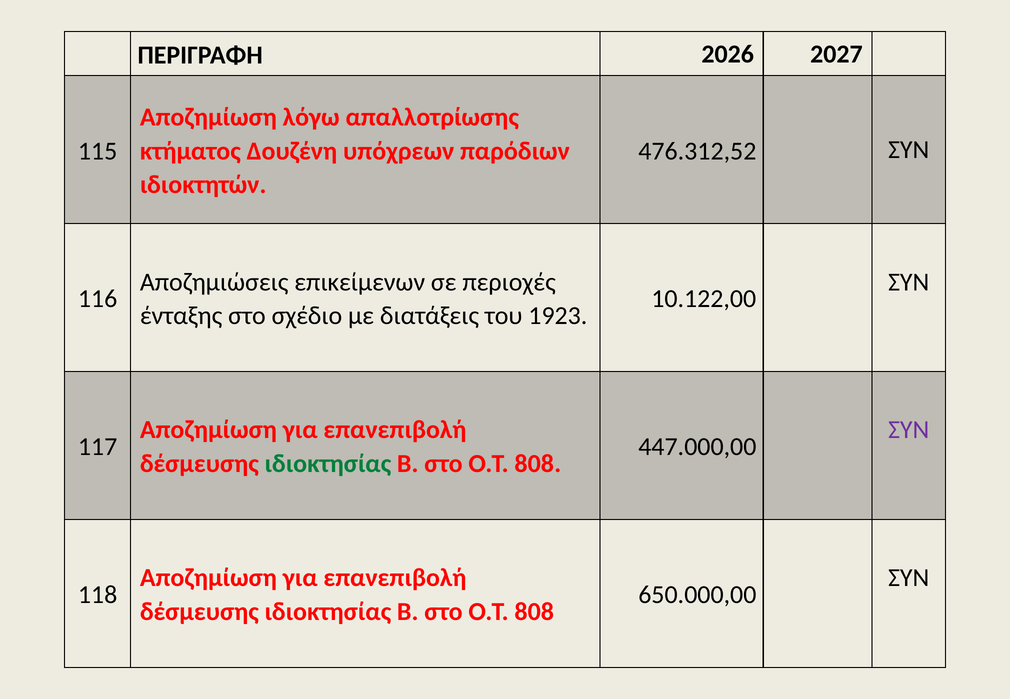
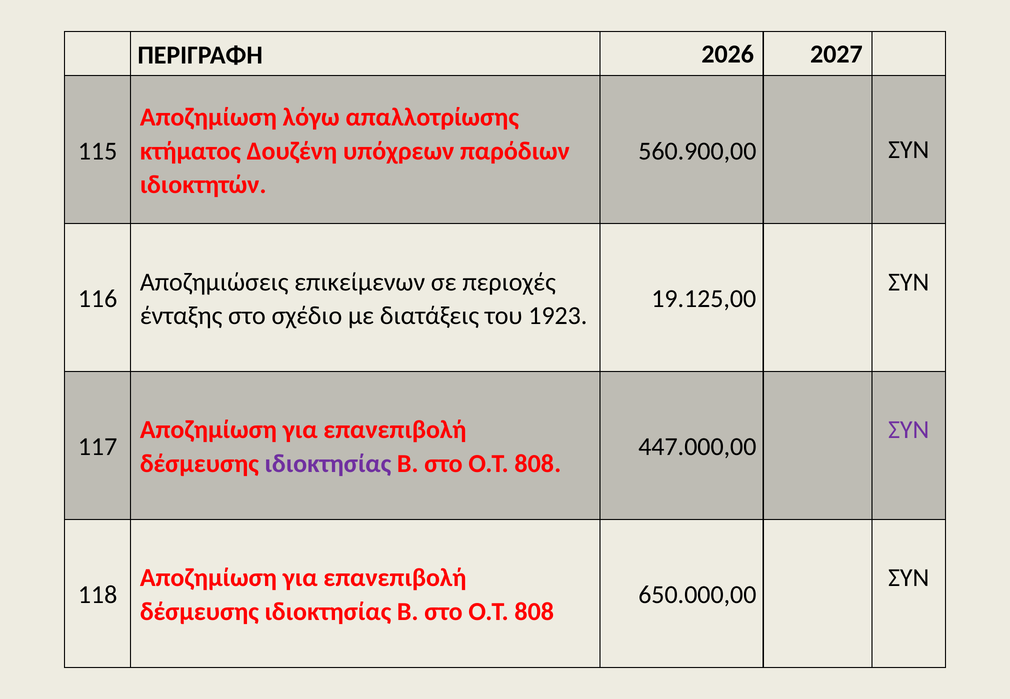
476.312,52: 476.312,52 -> 560.900,00 (697, 151)
10.122,00: 10.122,00 -> 19.125,00 (704, 299)
ιδιοκτησίας colour: green -> purple (328, 464)
